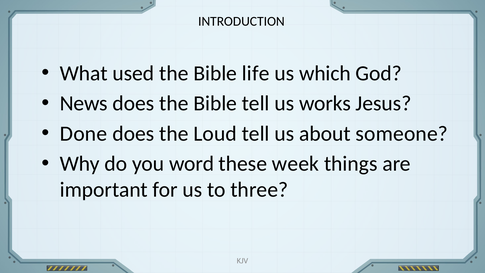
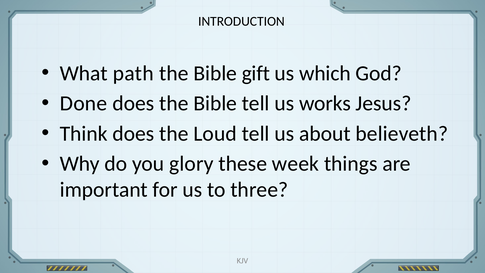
used: used -> path (133, 73)
life: life -> gift (256, 73)
News: News -> Done (84, 103)
Done: Done -> Think (84, 134)
someone: someone -> believeth (402, 134)
word: word -> glory (191, 164)
